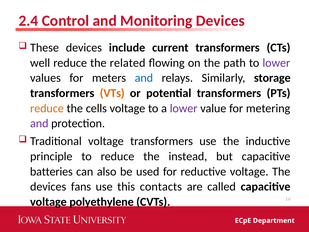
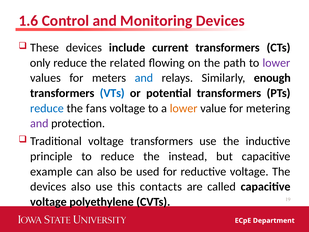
2.4: 2.4 -> 1.6 (28, 21)
well: well -> only (40, 63)
storage: storage -> enough (272, 78)
VTs colour: orange -> blue (112, 93)
reduce colour: orange -> blue (47, 108)
cells: cells -> fans (96, 108)
lower colour: purple -> orange (184, 108)
batteries: batteries -> example (51, 171)
devices fans: fans -> also (81, 187)
